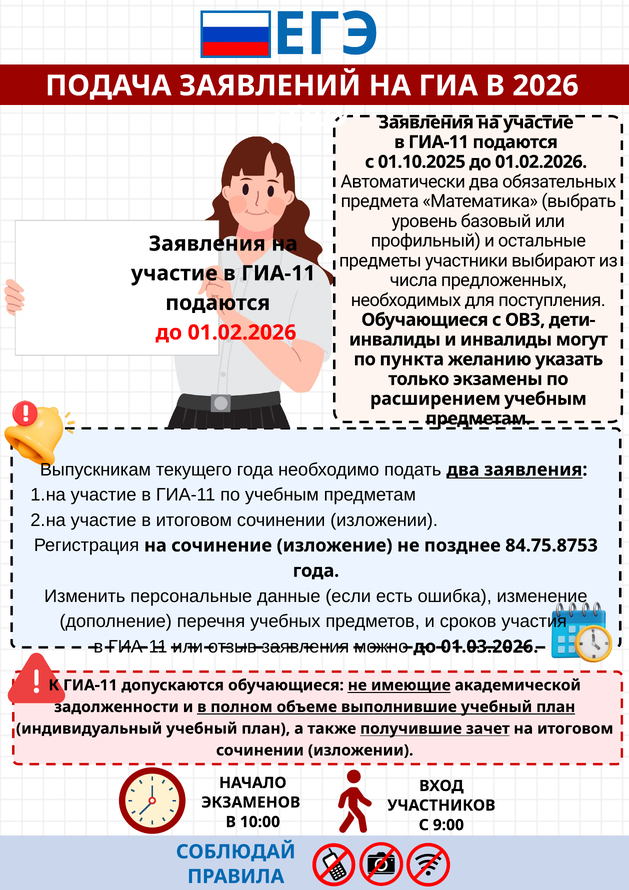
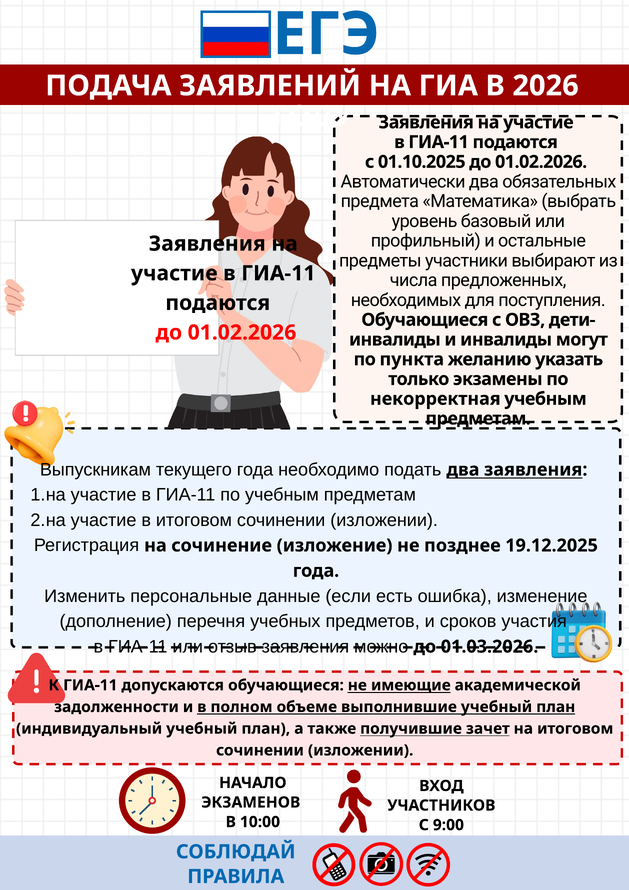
расширением: расширением -> некорректная (435, 399)
84.75.8753: 84.75.8753 -> 19.12.2025 (552, 546)
